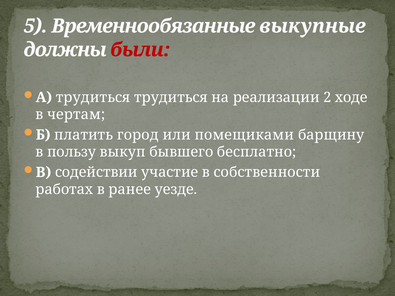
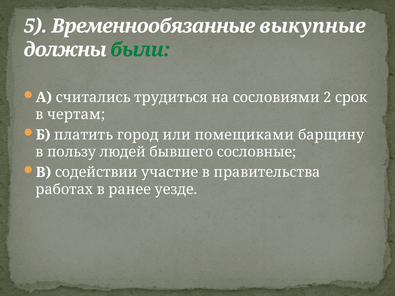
были colour: red -> green (140, 50)
А трудиться: трудиться -> считались (93, 97)
реализации: реализации -> сословиями (276, 97)
ходе: ходе -> срок (351, 97)
выкуп: выкуп -> людей (123, 152)
бесплатно: бесплатно -> сословные (257, 152)
собственности: собственности -> правительства (267, 172)
